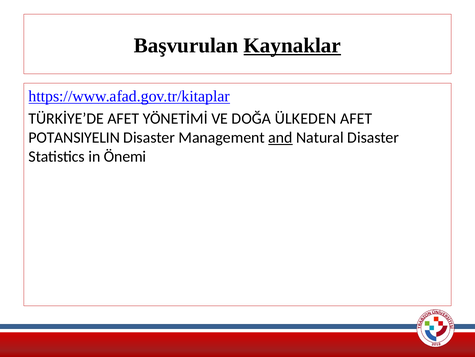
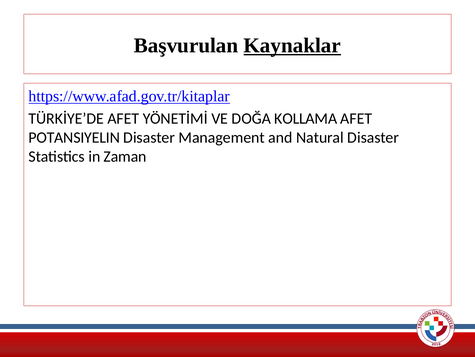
ÜLKEDEN: ÜLKEDEN -> KOLLAMA (306, 118)
and underline: present -> none (280, 137)
Önemi: Önemi -> Zaman (125, 156)
